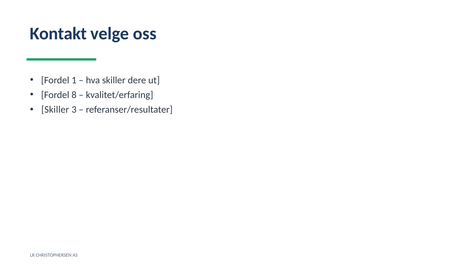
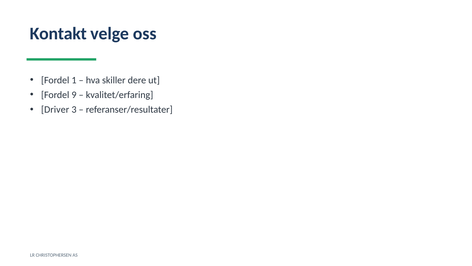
8: 8 -> 9 (74, 95)
Skiller: Skiller -> Driver (55, 109)
